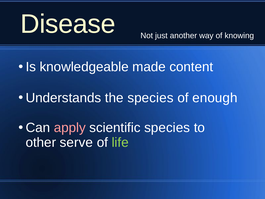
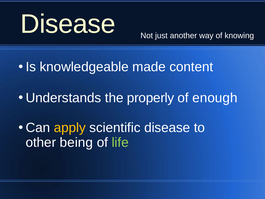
the species: species -> properly (151, 98)
apply colour: pink -> yellow (70, 127)
scientific species: species -> disease (167, 127)
serve: serve -> being (76, 142)
